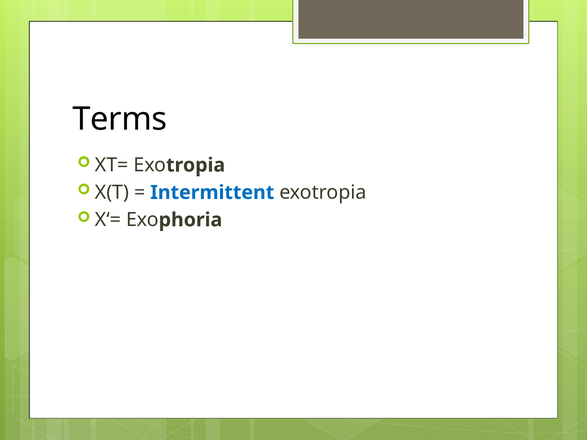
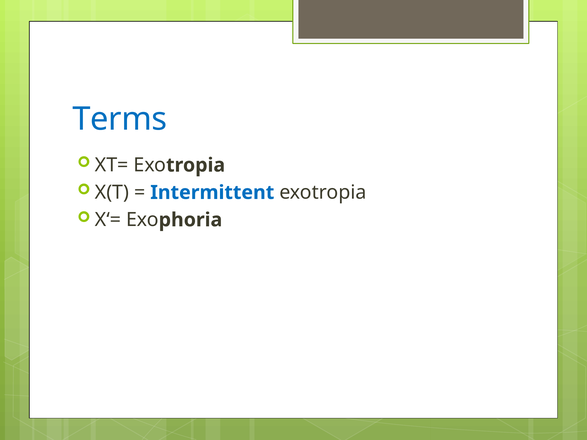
Terms colour: black -> blue (120, 119)
